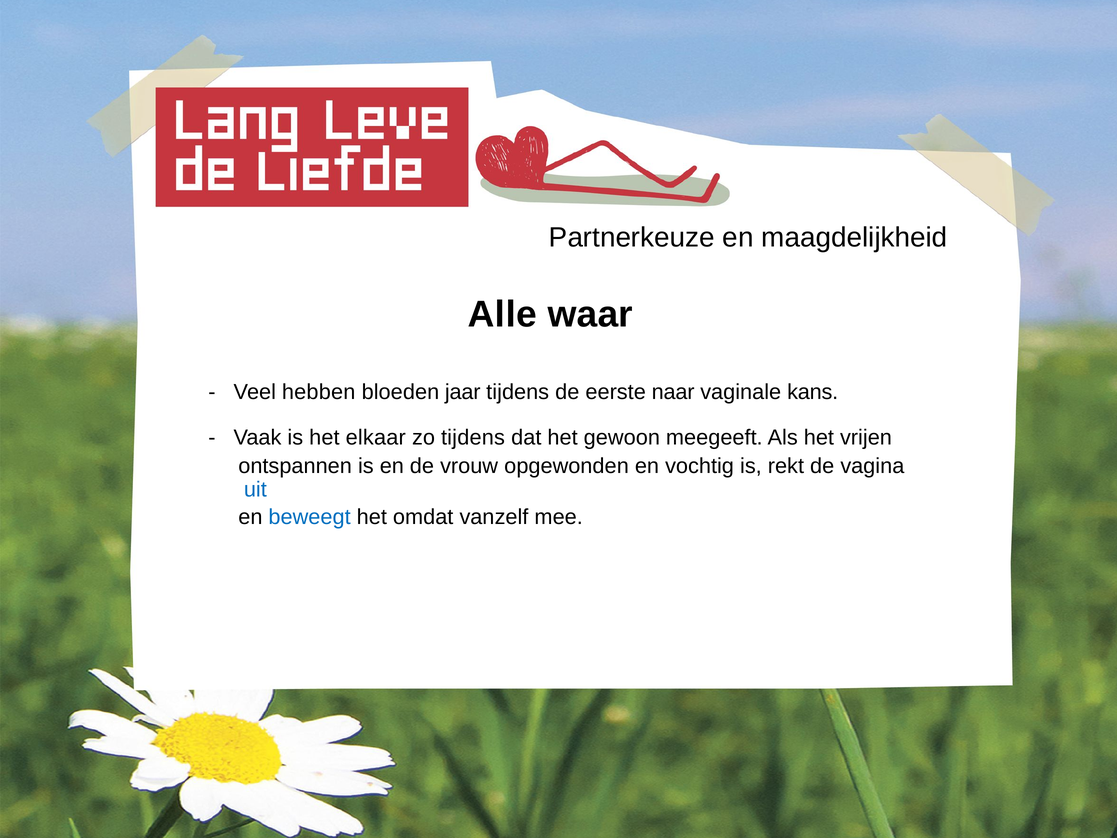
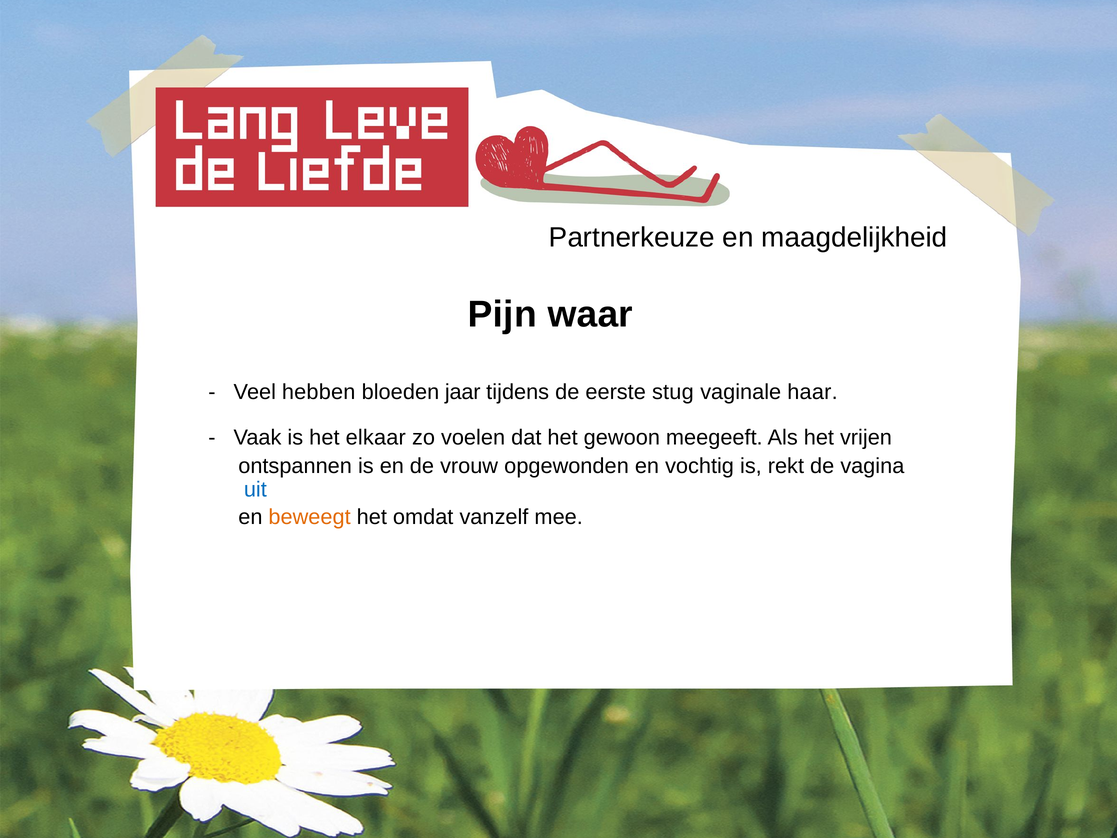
Alle: Alle -> Pijn (502, 314)
naar: naar -> stug (673, 392)
kans: kans -> haar (813, 392)
zo tijdens: tijdens -> voelen (473, 438)
beweegt colour: blue -> orange (310, 517)
